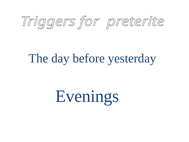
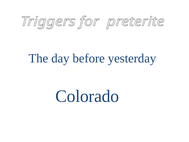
Evenings: Evenings -> Colorado (87, 96)
